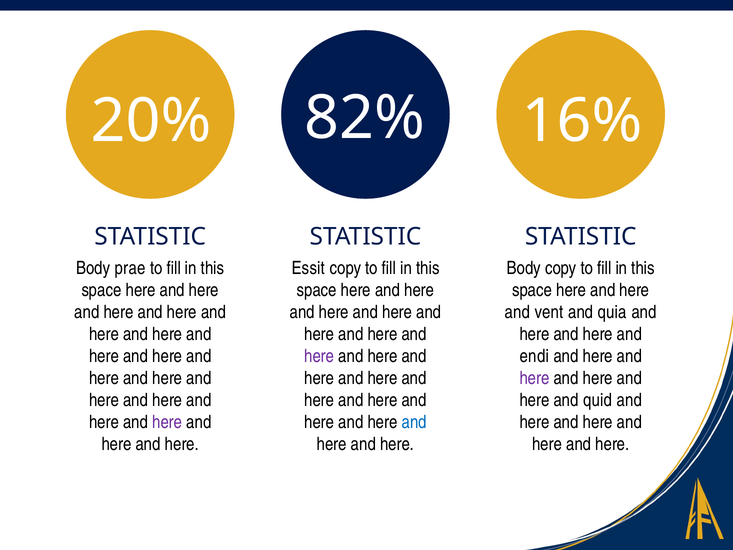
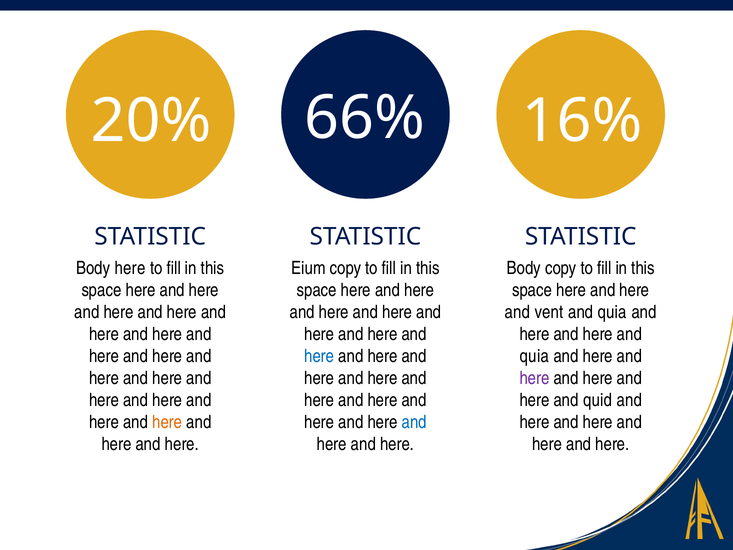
82%: 82% -> 66% (364, 118)
Body prae: prae -> here (130, 268)
Essit: Essit -> Eium (308, 268)
here colour: purple -> blue (319, 356)
endi: endi -> quia (534, 356)
here colour: purple -> orange (167, 422)
